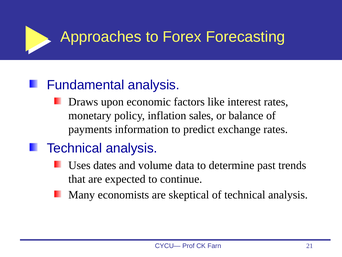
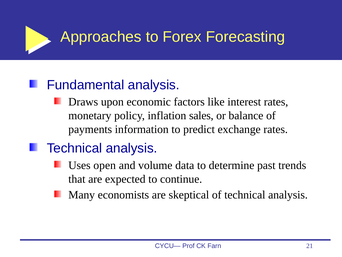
dates: dates -> open (105, 165)
